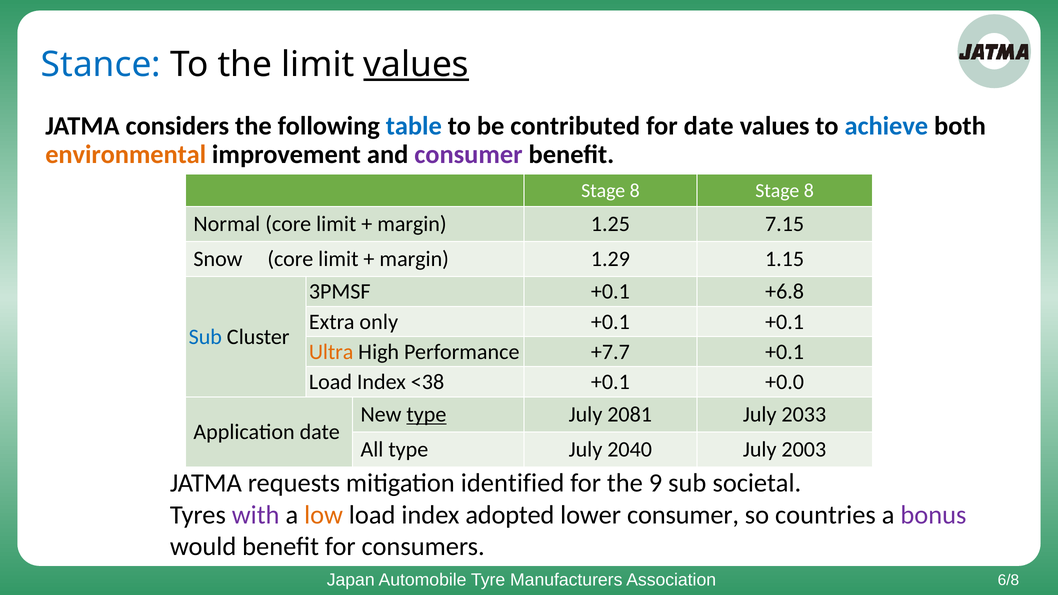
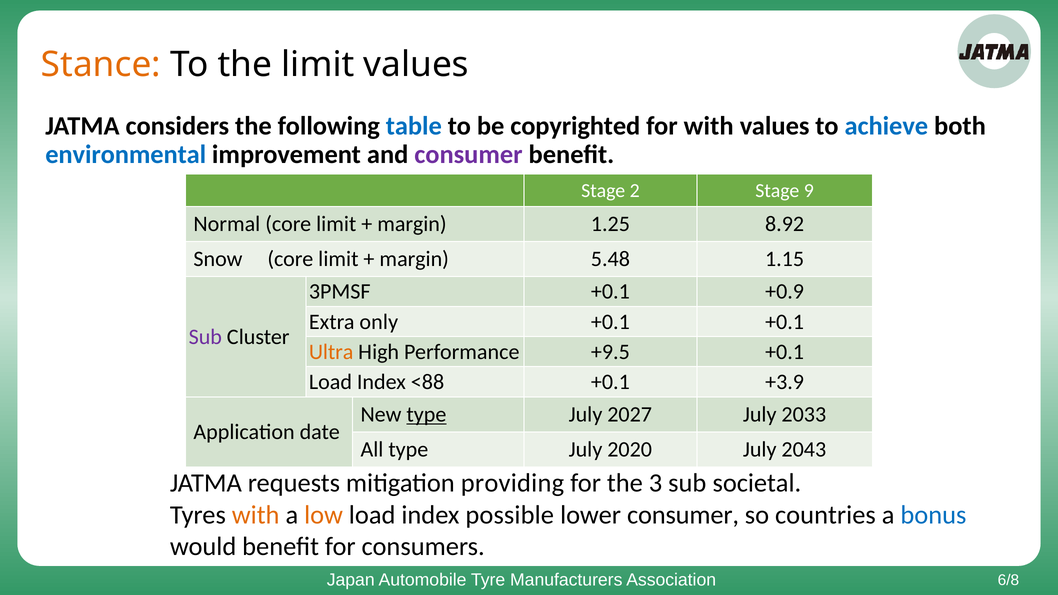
Stance colour: blue -> orange (101, 65)
values underline: present -> none (416, 65)
contributed: contributed -> copyrighted (575, 126)
for date: date -> with (709, 126)
environmental colour: orange -> blue (126, 155)
8: 8 -> 2 (635, 191)
8: 8 -> 9 (809, 191)
7.15: 7.15 -> 8.92 (785, 224)
1.29: 1.29 -> 5.48 (610, 259)
+6.8: +6.8 -> +0.9 (785, 292)
Sub colour: blue -> purple (205, 337)
+7.7: +7.7 -> +9.5 (610, 352)
<38: <38 -> <88 (428, 382)
+0.0: +0.0 -> +3.9 (785, 382)
2081: 2081 -> 2027 (630, 415)
2040: 2040 -> 2020 (630, 450)
2003: 2003 -> 2043 (804, 450)
identified: identified -> providing (512, 483)
9: 9 -> 3 (655, 483)
with colour: purple -> orange (256, 515)
adopted: adopted -> possible (510, 515)
bonus colour: purple -> blue (933, 515)
